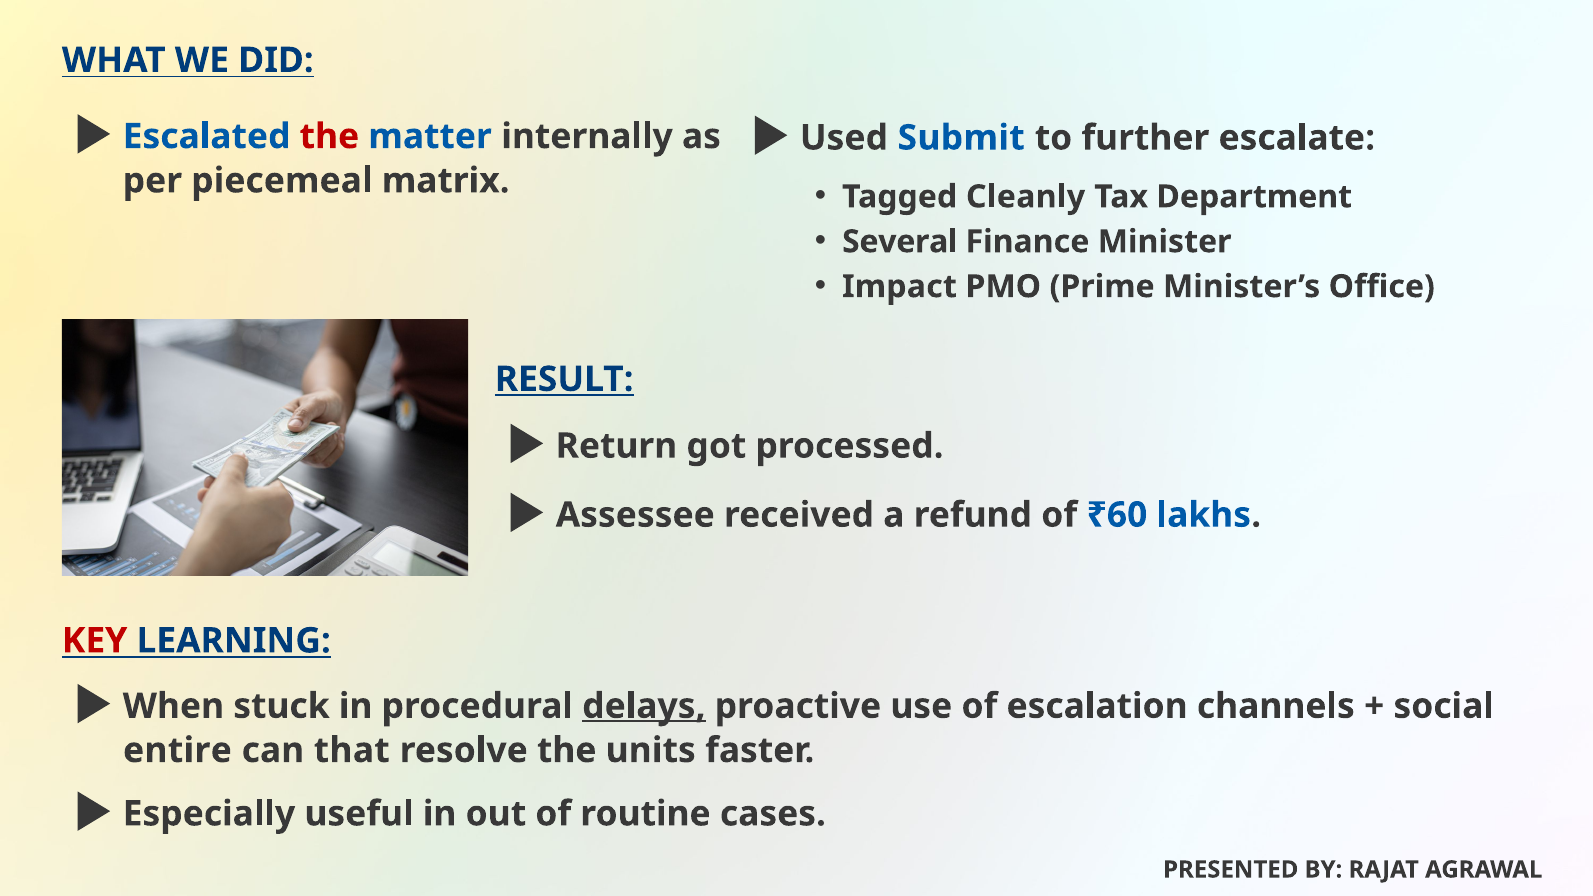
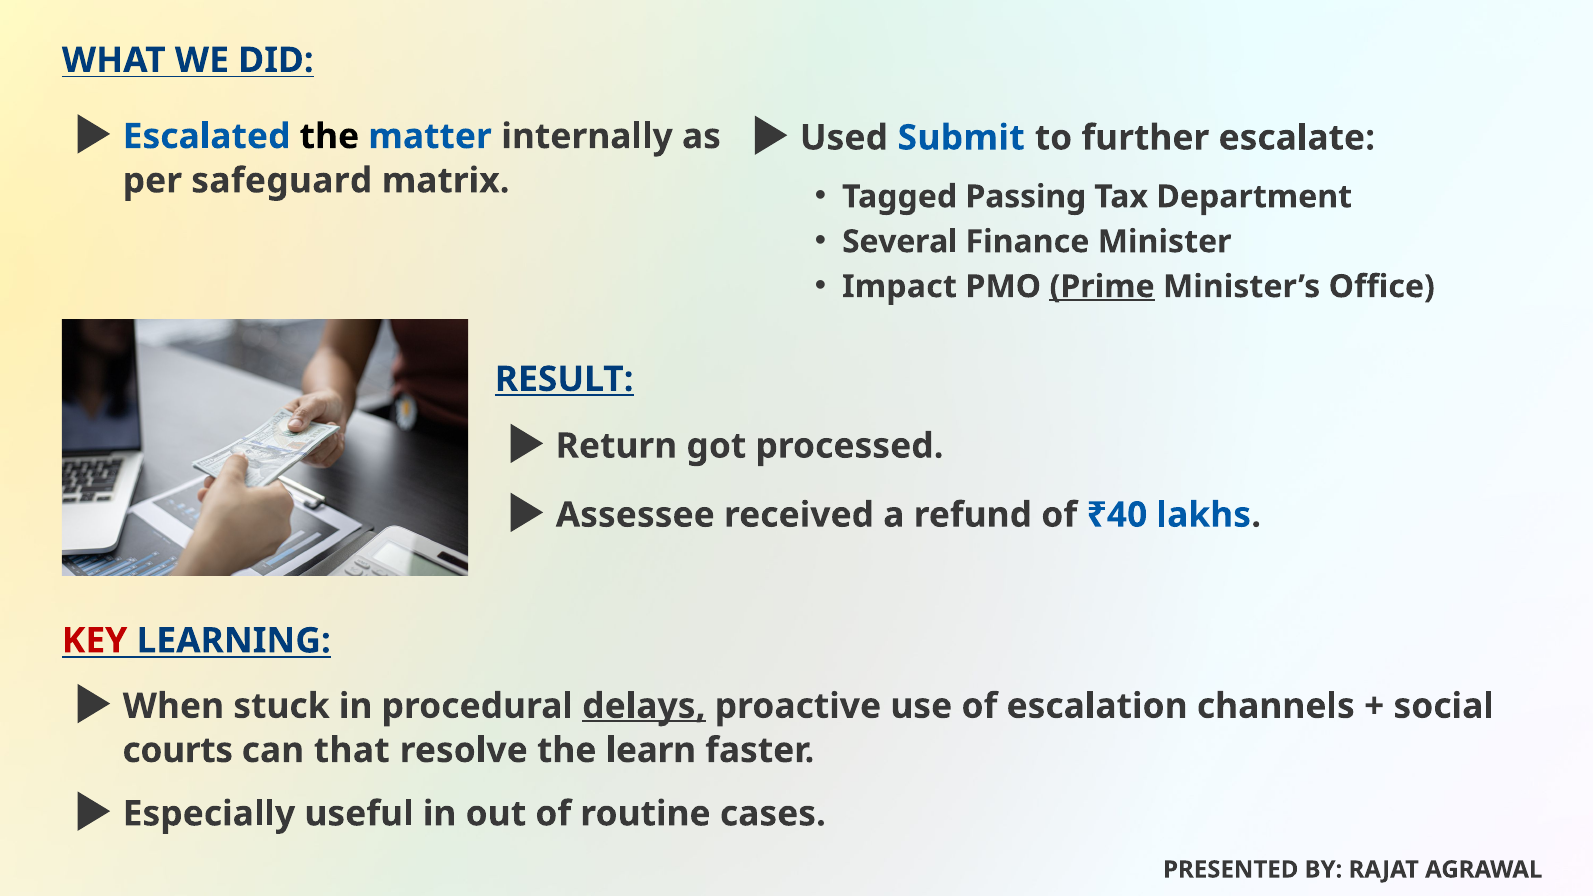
the colour: red -> black (329, 136)
piecemeal: piecemeal -> safeguard (282, 181)
Cleanly: Cleanly -> Passing (1026, 197)
Prime underline: none -> present (1102, 287)
₹60: ₹60 -> ₹40 (1117, 515)
entire: entire -> courts (178, 750)
units: units -> learn (651, 750)
